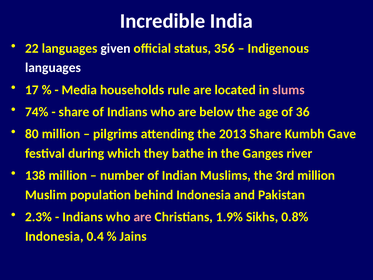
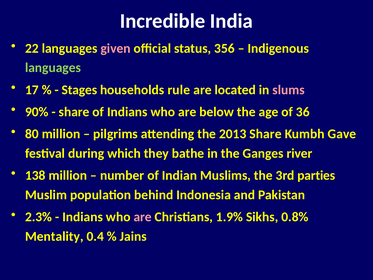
given colour: white -> pink (116, 48)
languages colour: white -> light green (53, 68)
Media: Media -> Stages (79, 90)
74%: 74% -> 90% (37, 112)
3rd million: million -> parties (316, 175)
Indonesia: Indonesia -> Mentality (54, 236)
